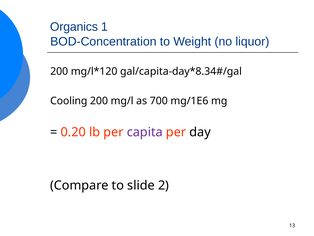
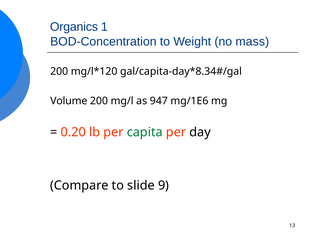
liquor: liquor -> mass (252, 42)
Cooling: Cooling -> Volume (69, 101)
700: 700 -> 947 (159, 101)
capita colour: purple -> green (145, 132)
2: 2 -> 9 (164, 185)
